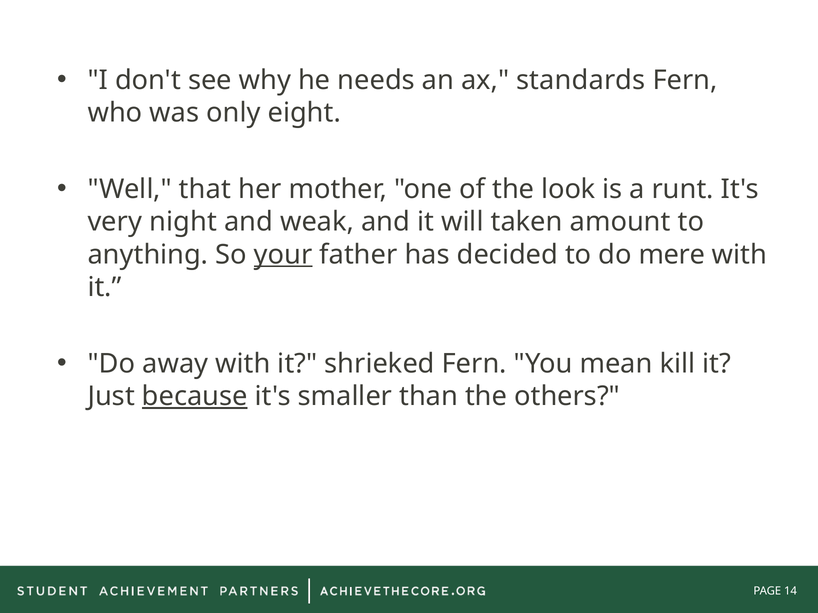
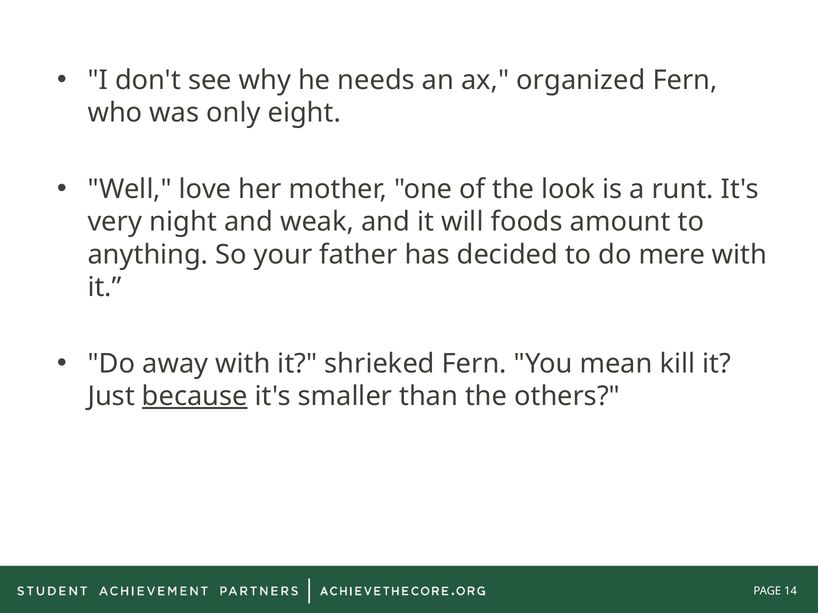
standards: standards -> organized (581, 80)
that: that -> love (205, 189)
taken: taken -> foods (527, 222)
your underline: present -> none (283, 255)
